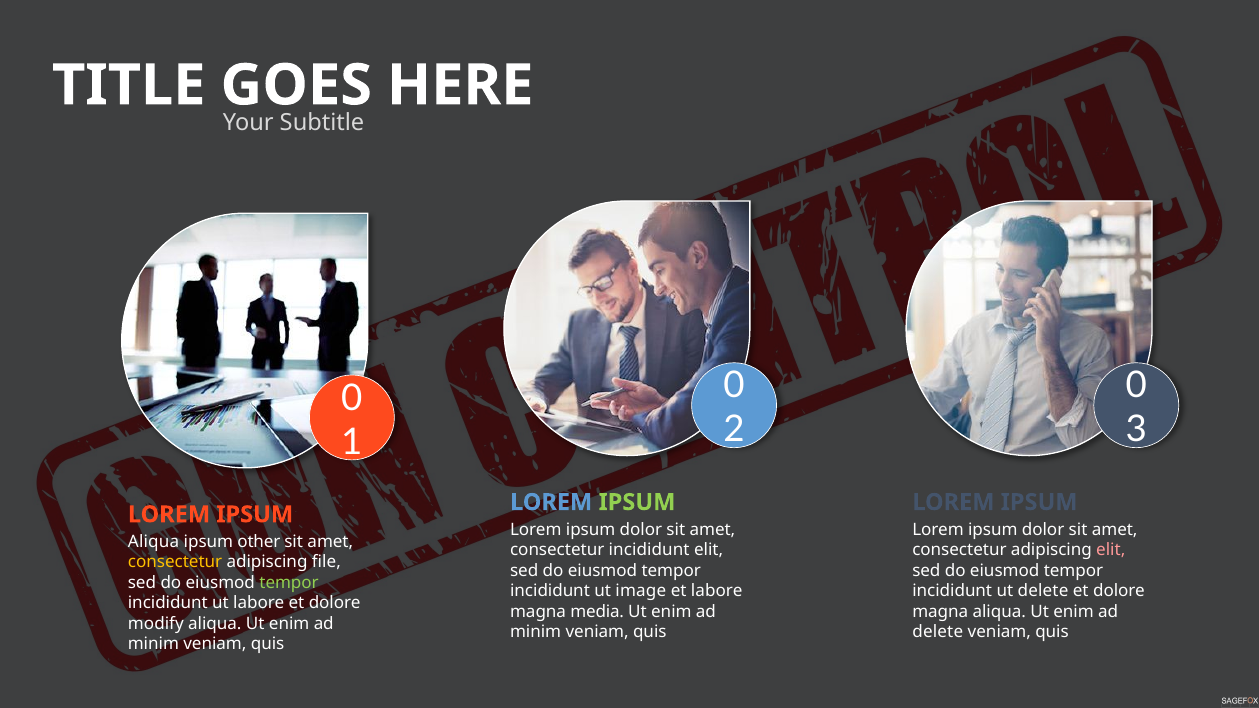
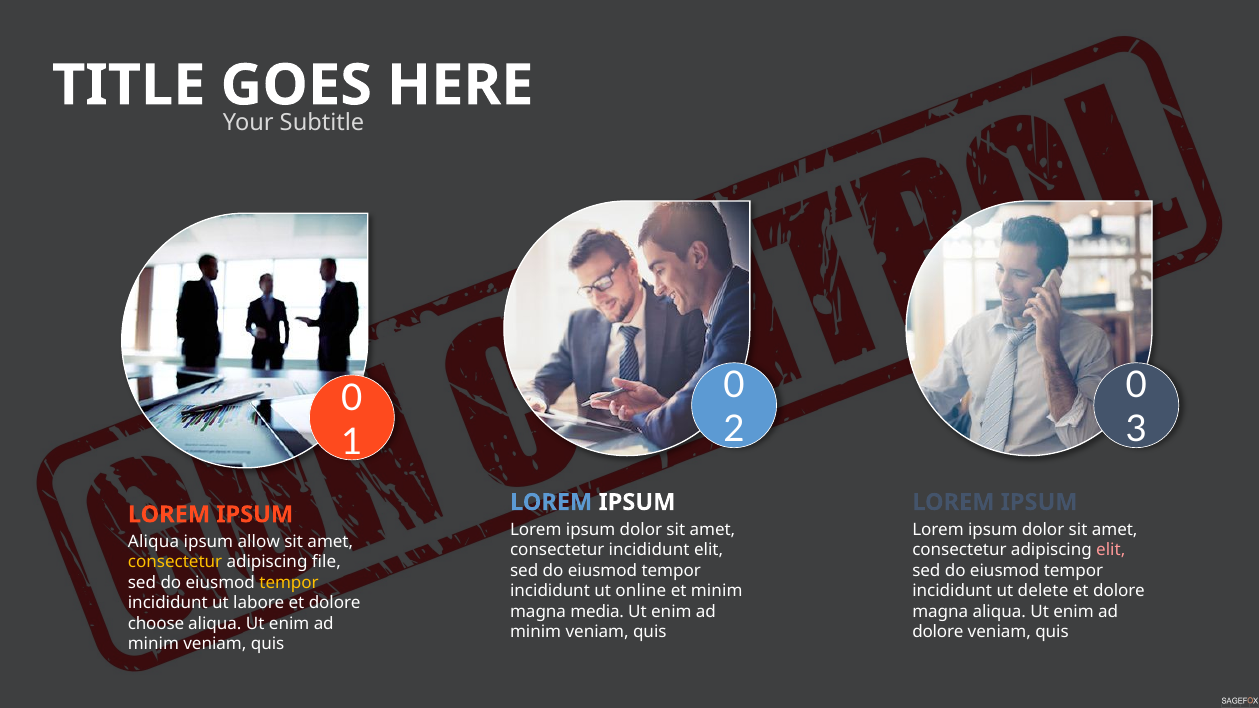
IPSUM colour: light green -> white (637, 502)
other: other -> allow (259, 542)
tempor colour: light green -> yellow (289, 583)
image: image -> online (641, 591)
et labore: labore -> minim (717, 591)
modify: modify -> choose (156, 624)
delete: delete -> dolore (938, 632)
